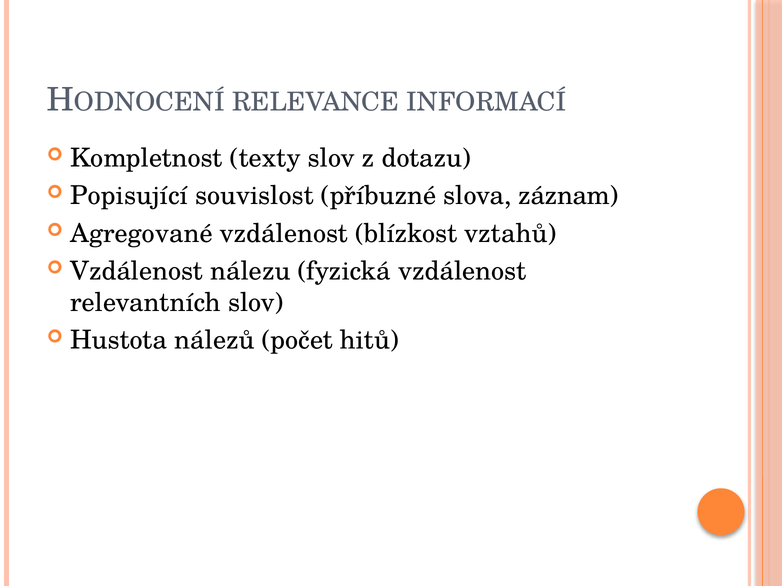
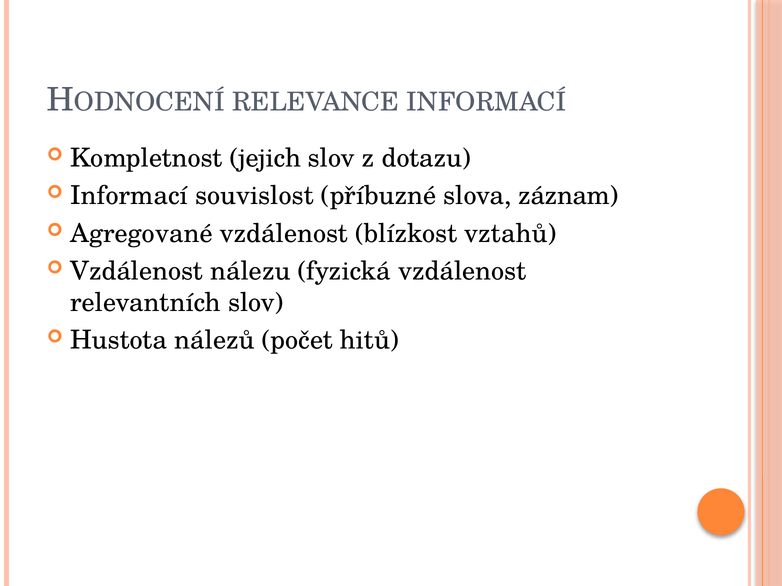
texty: texty -> jejich (265, 158)
Popisující: Popisující -> Informací (129, 196)
